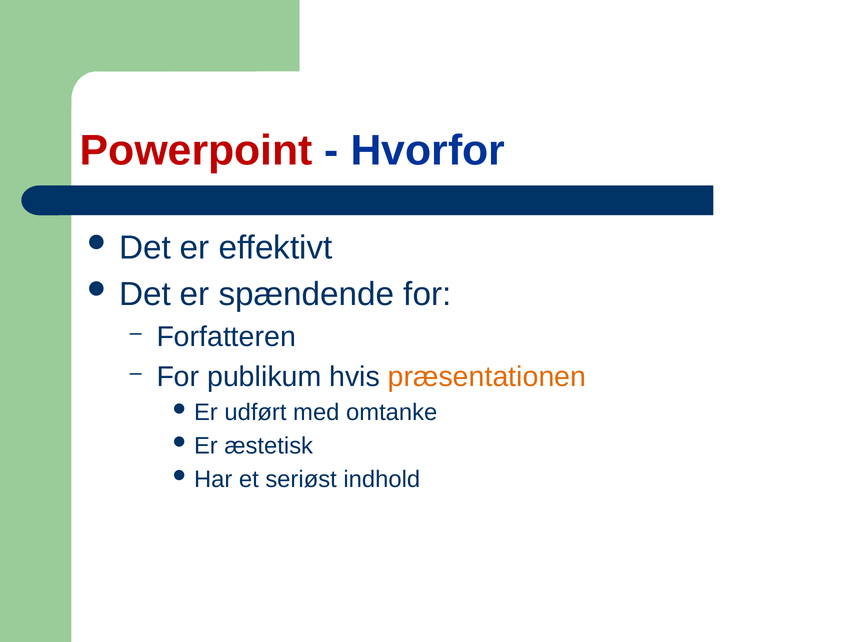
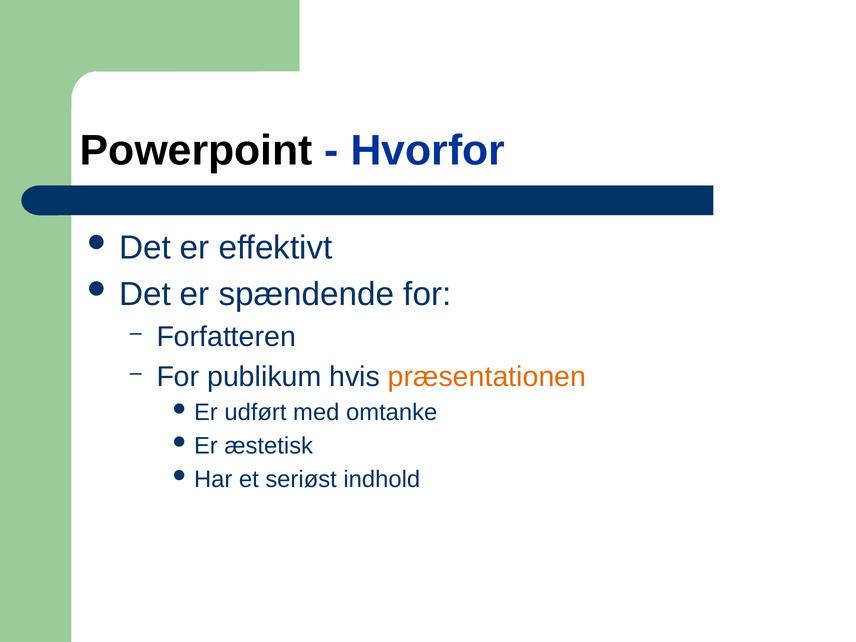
Powerpoint colour: red -> black (196, 151)
